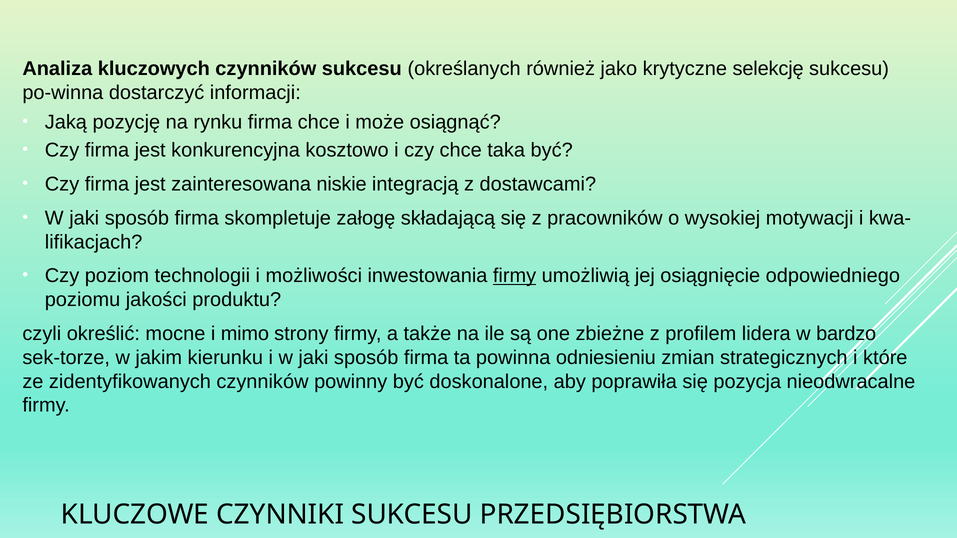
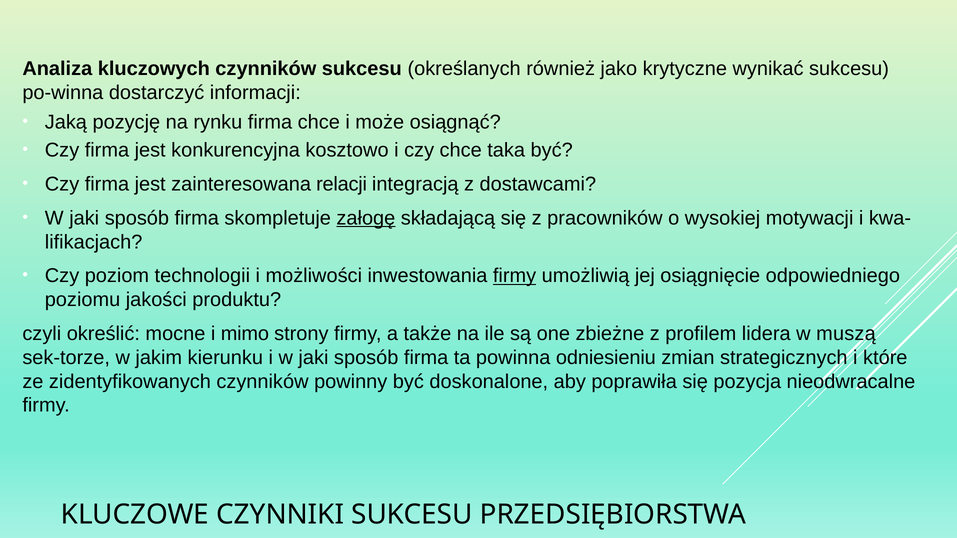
selekcję: selekcję -> wynikać (768, 69)
niskie: niskie -> relacji (342, 184)
załogę underline: none -> present (366, 218)
bardzo: bardzo -> muszą (846, 334)
